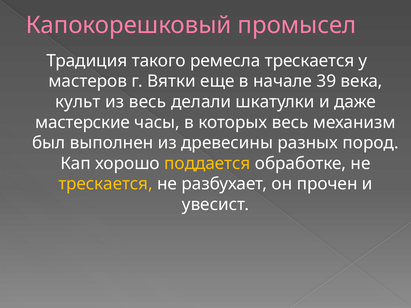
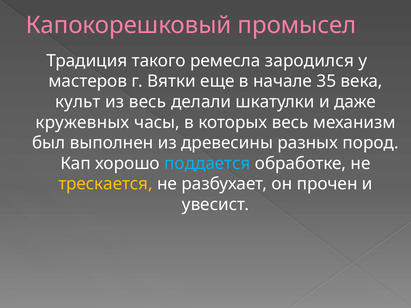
ремесла трескается: трескается -> зародился (309, 61)
39: 39 -> 35 (326, 81)
мастерские: мастерские -> кружевных (82, 122)
поддается colour: yellow -> light blue (207, 164)
